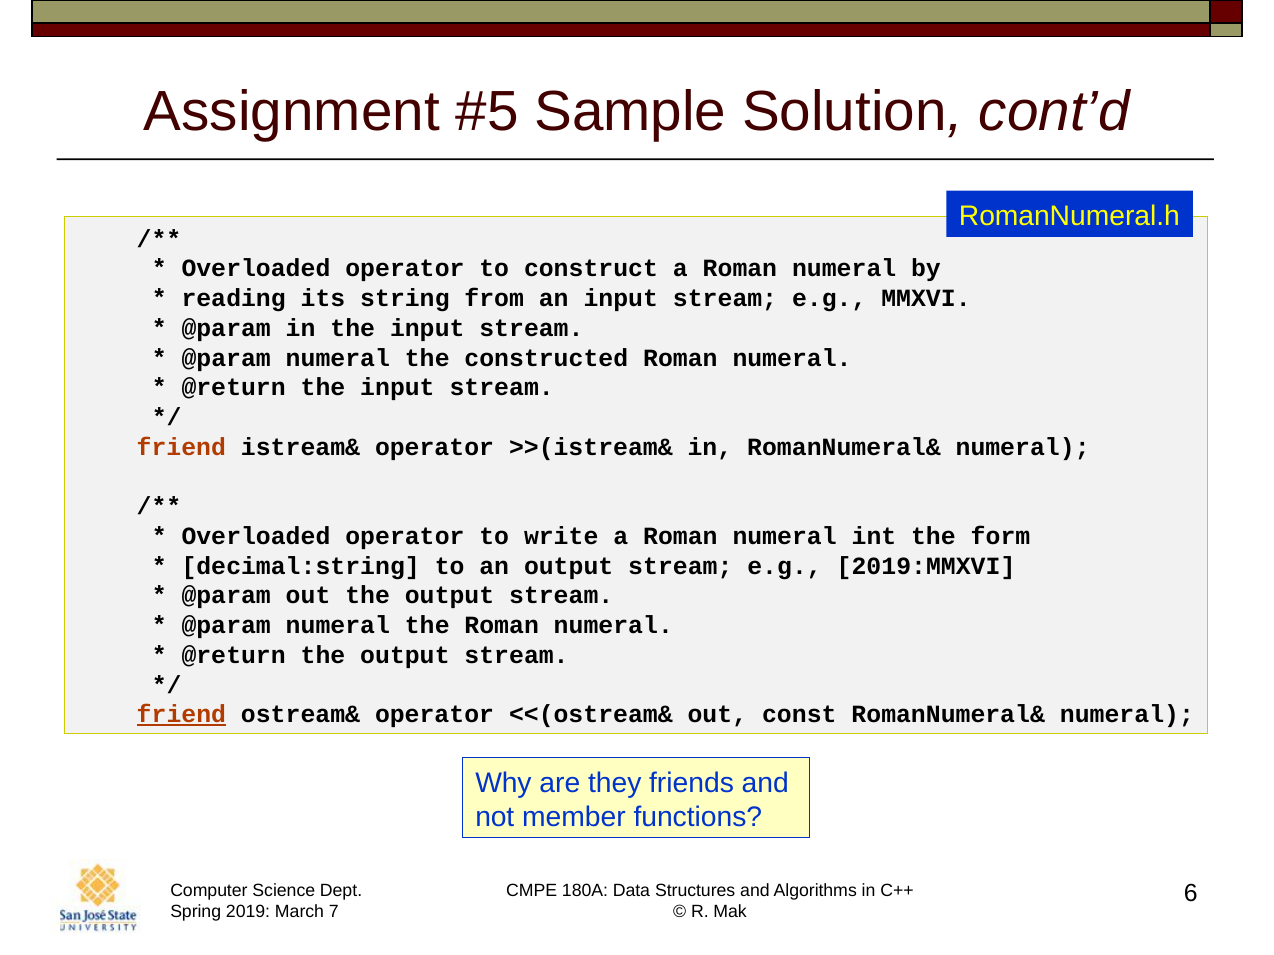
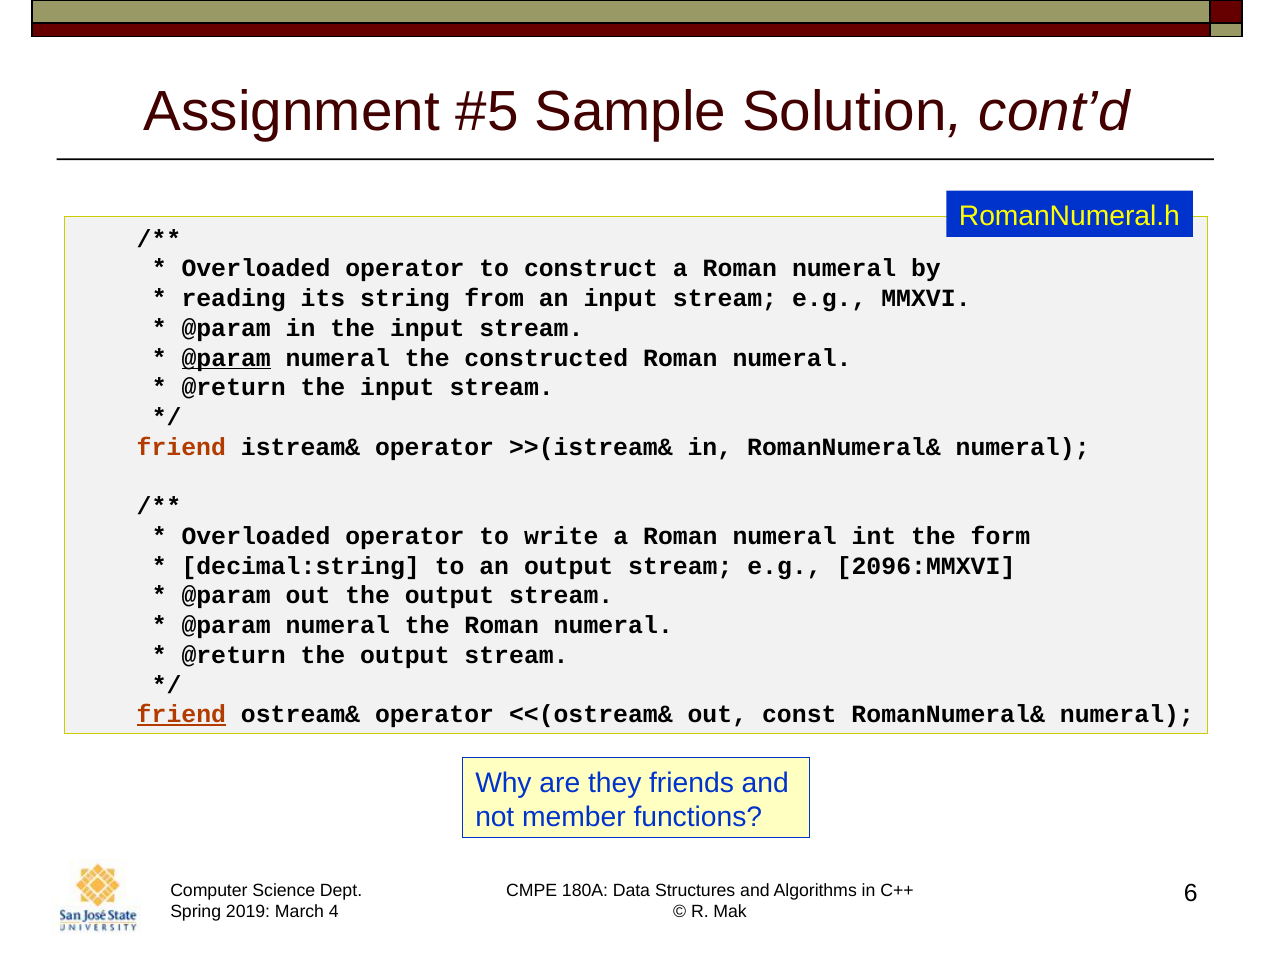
@param underline: none -> present (226, 358)
2019:MMXVI: 2019:MMXVI -> 2096:MMXVI (926, 566)
7: 7 -> 4 (334, 912)
